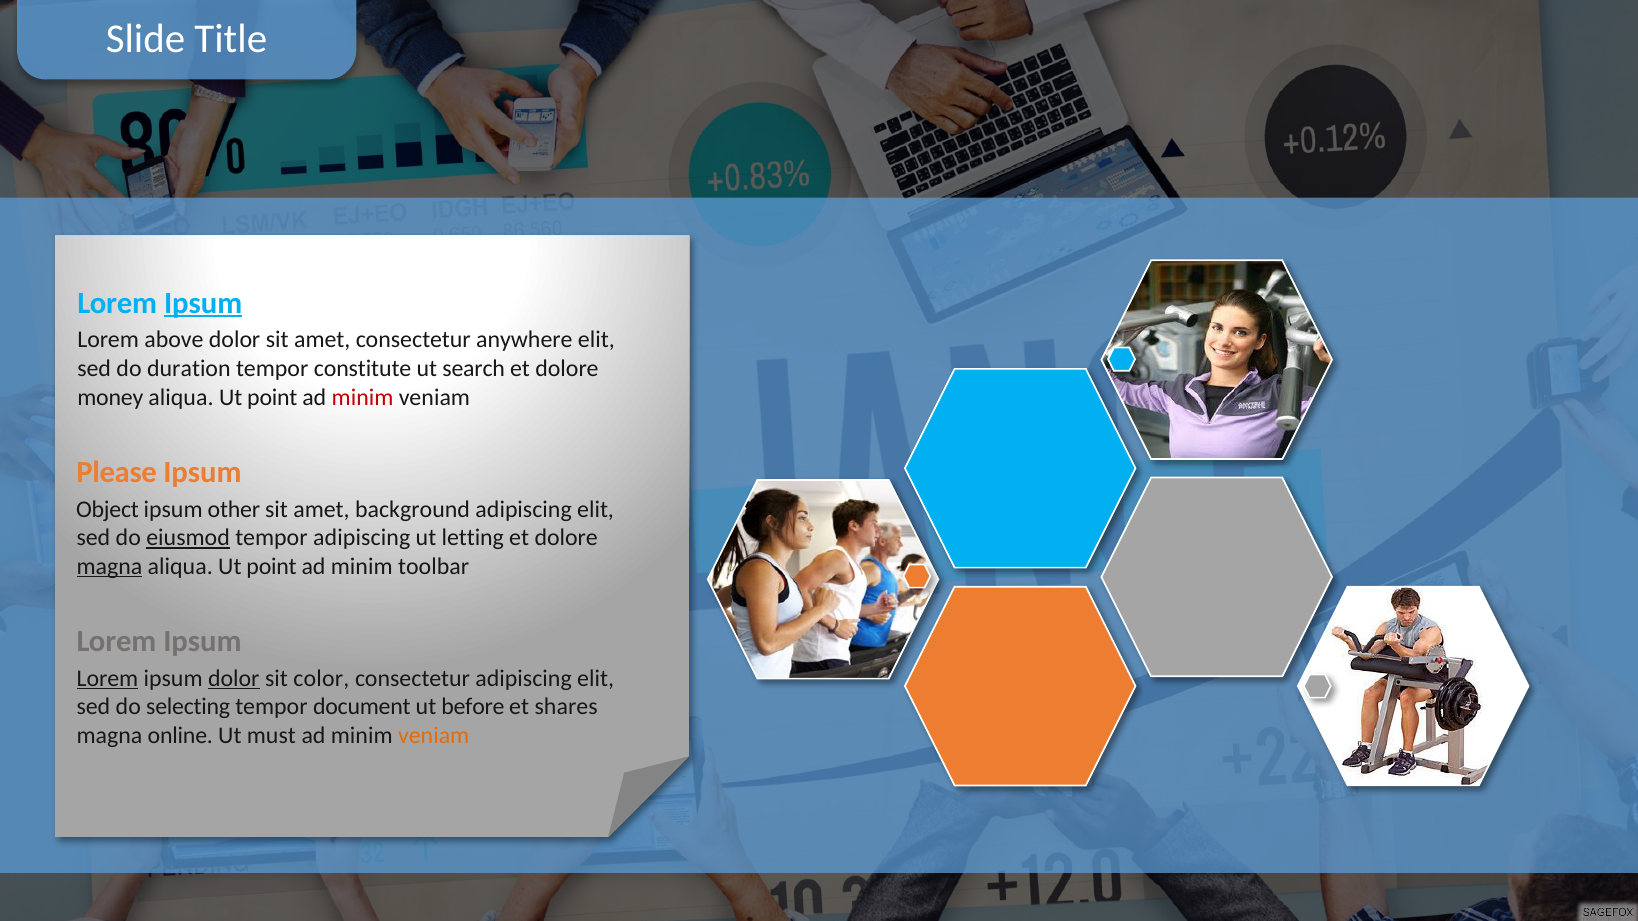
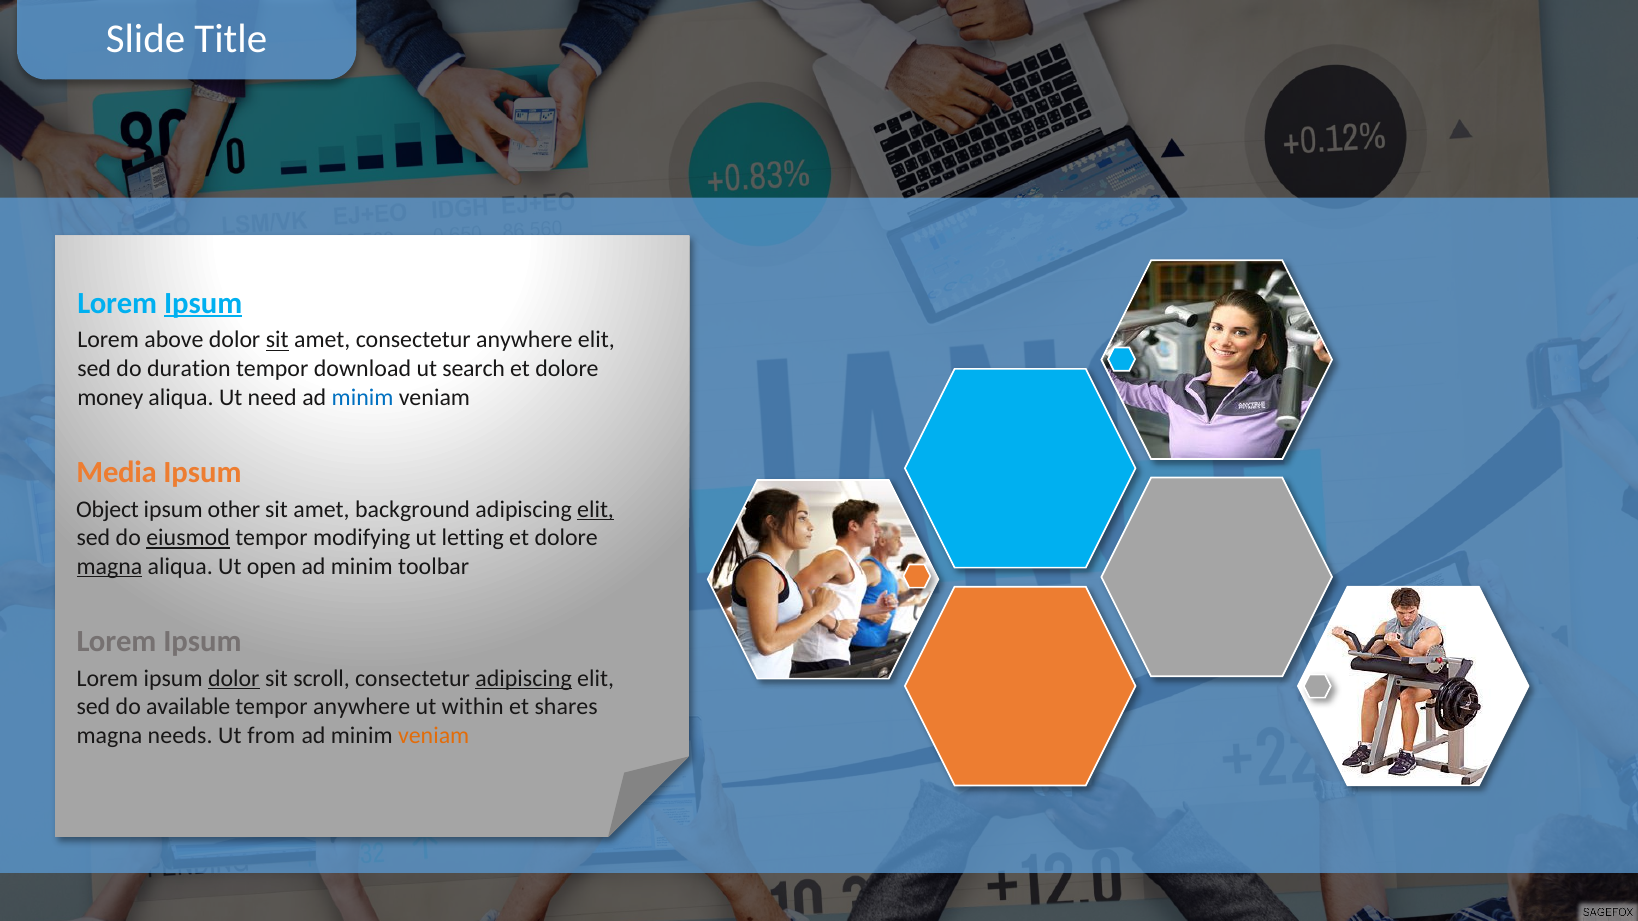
sit underline: none -> present (277, 340)
constitute: constitute -> download (362, 369)
point: point -> need (272, 398)
minim colour: red -> blue (363, 398)
Please: Please -> Media (117, 472)
elit underline: none -> present (596, 509)
tempor adipiscing: adipiscing -> modifying (362, 538)
point: point -> open (271, 567)
Lorem underline: present -> none (107, 678)
color: color -> scroll (322, 678)
adipiscing underline: none -> present (524, 678)
selecting: selecting -> available (188, 707)
tempor document: document -> anywhere (362, 707)
before: before -> within (473, 707)
online: online -> needs (180, 736)
must: must -> from (271, 736)
